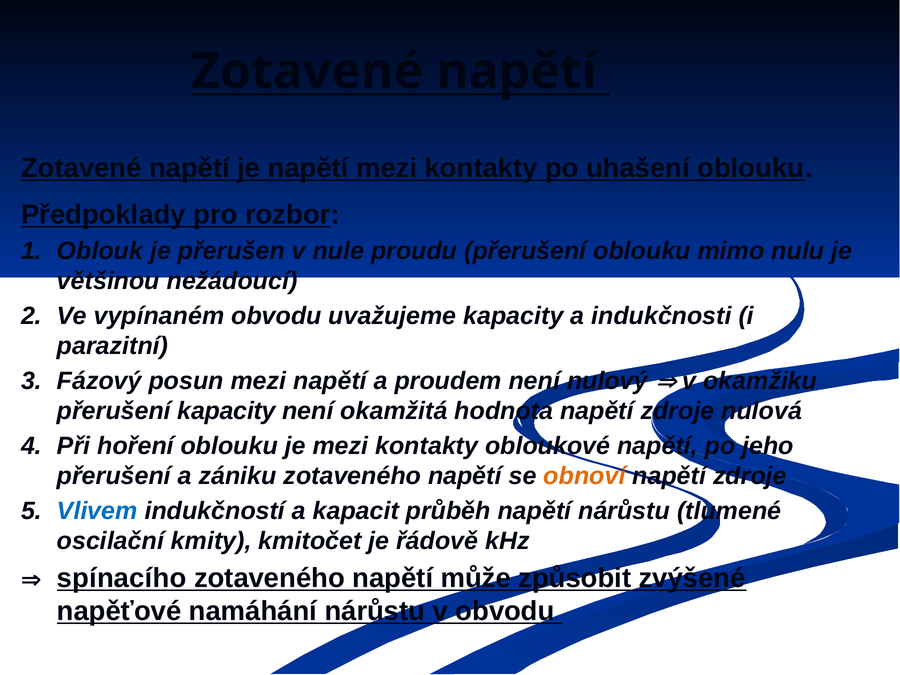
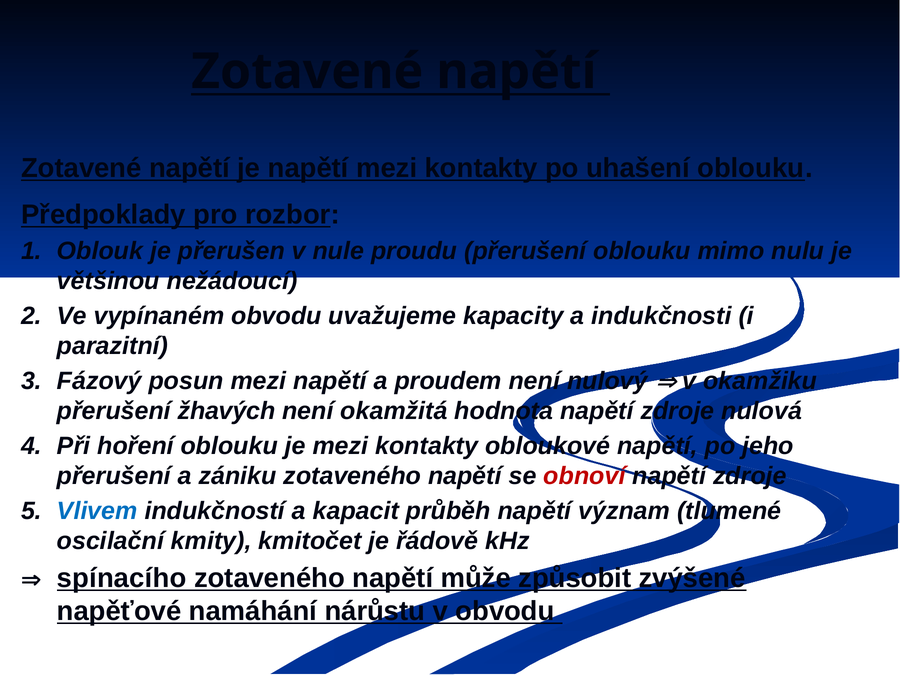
přerušení kapacity: kapacity -> žhavých (227, 411)
obnoví colour: orange -> red (584, 476)
napětí nárůstu: nárůstu -> význam (624, 511)
